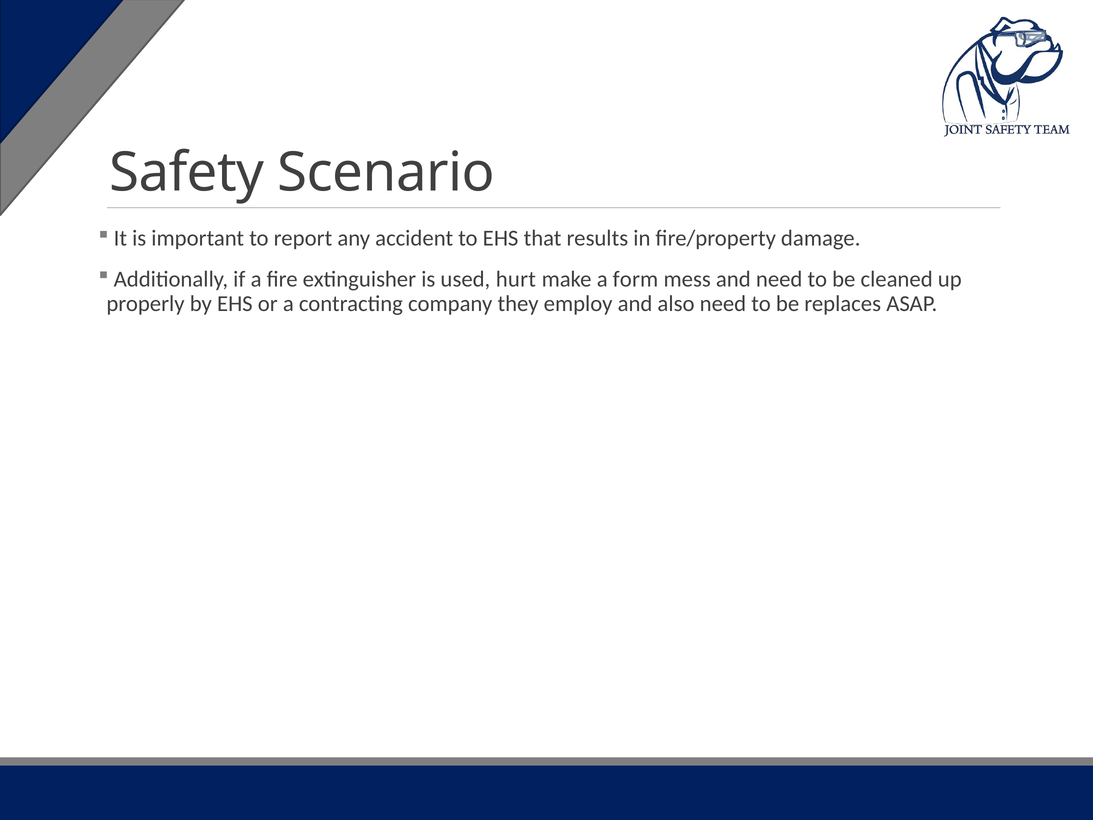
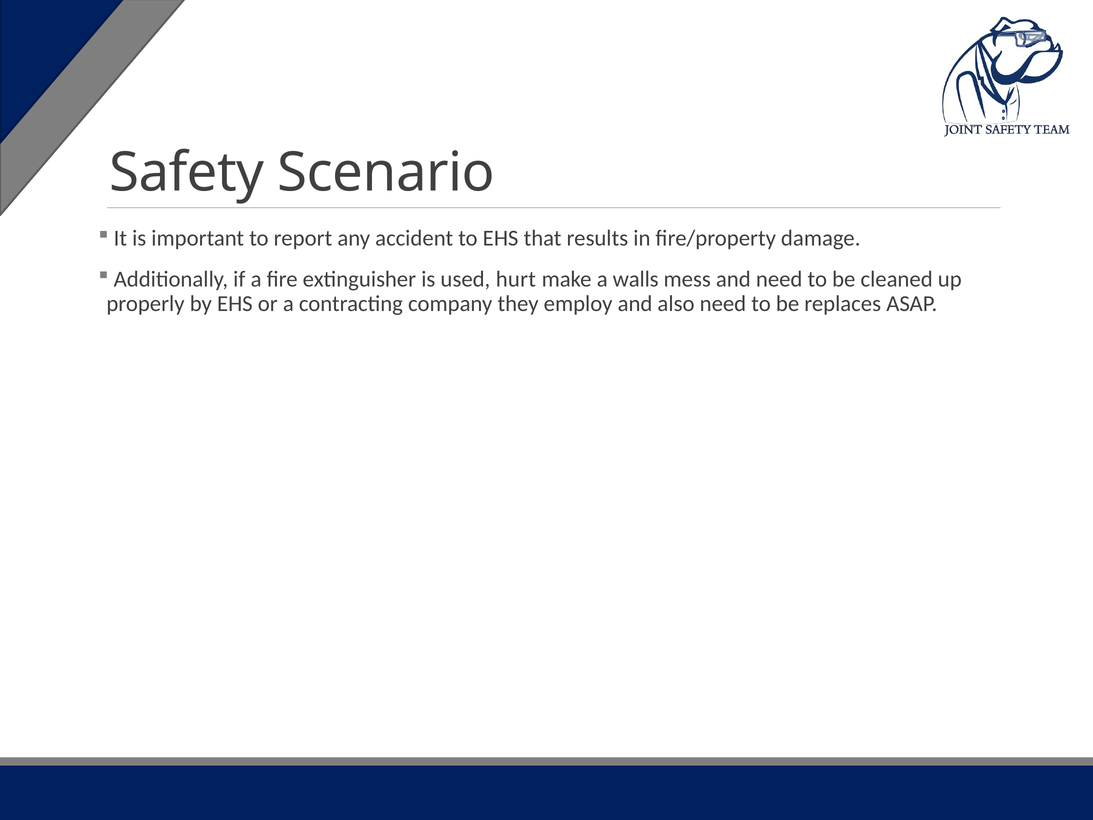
form: form -> walls (636, 279)
